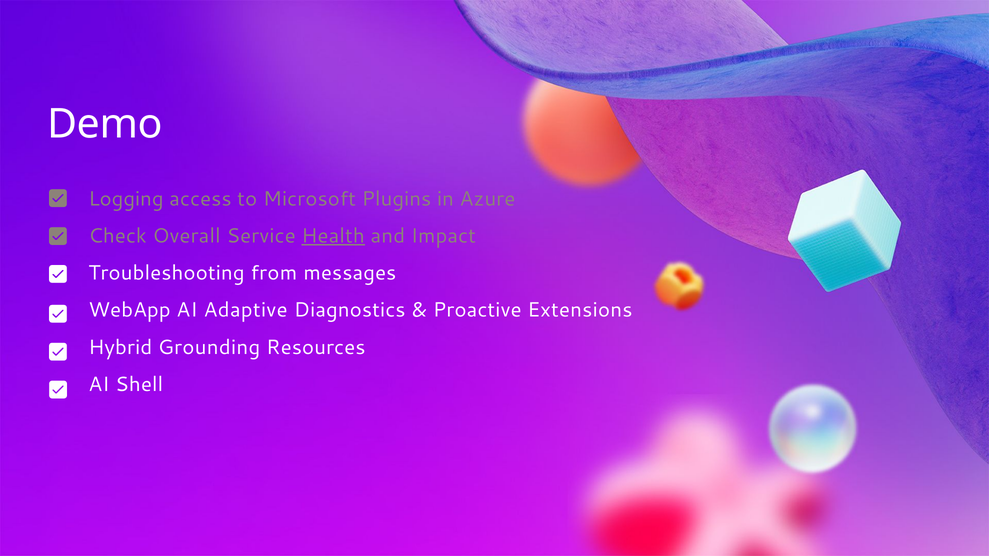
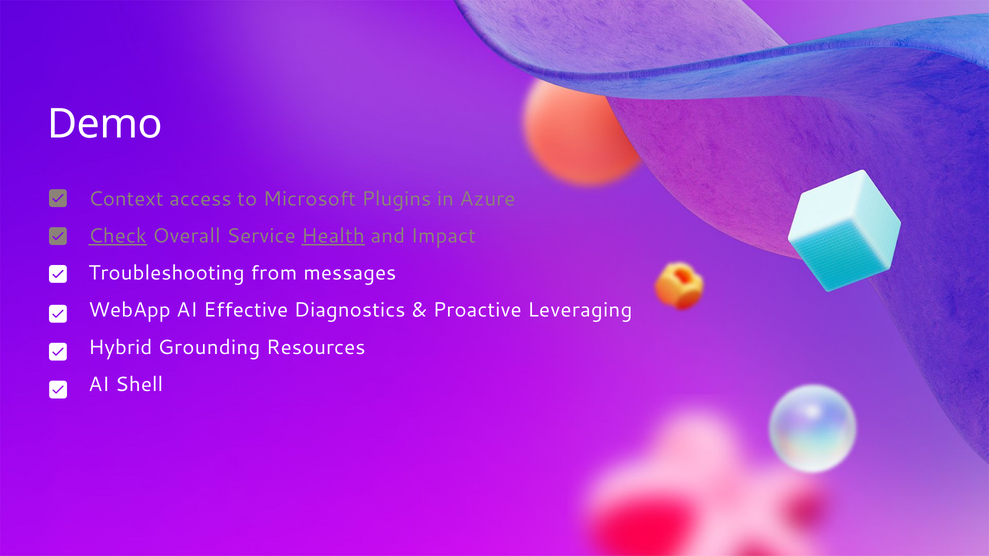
Logging: Logging -> Context (126, 199)
Check underline: none -> present (118, 236)
Adaptive: Adaptive -> Effective (246, 310)
Extensions: Extensions -> Leveraging (580, 310)
